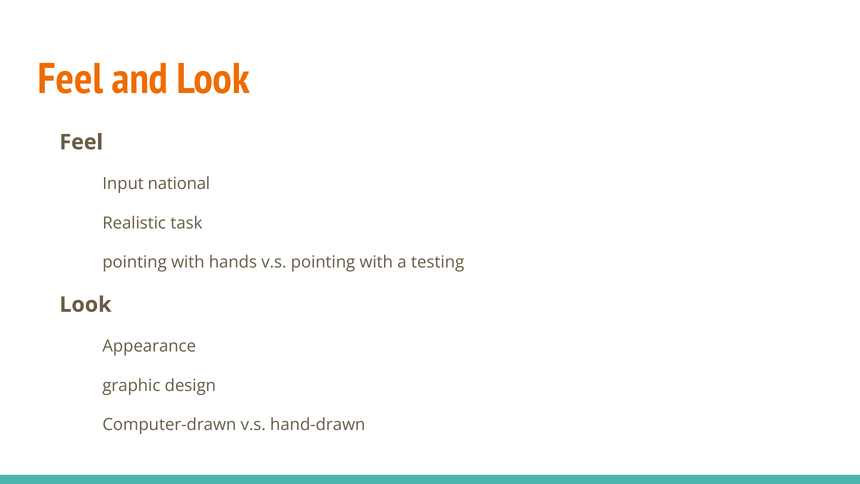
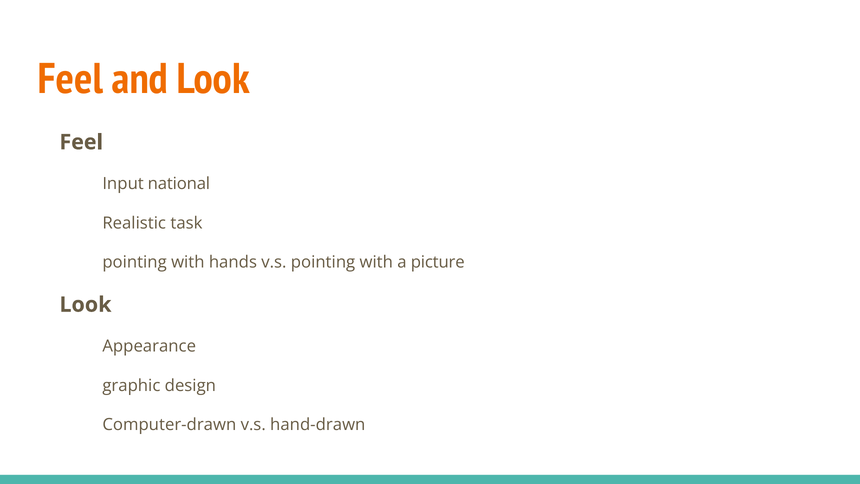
testing: testing -> picture (438, 262)
